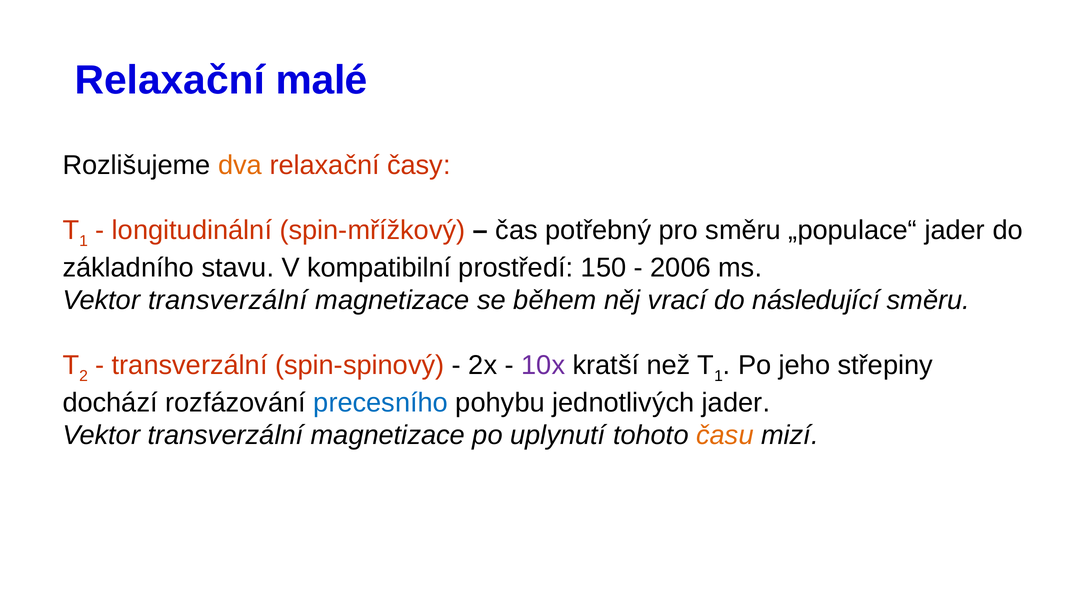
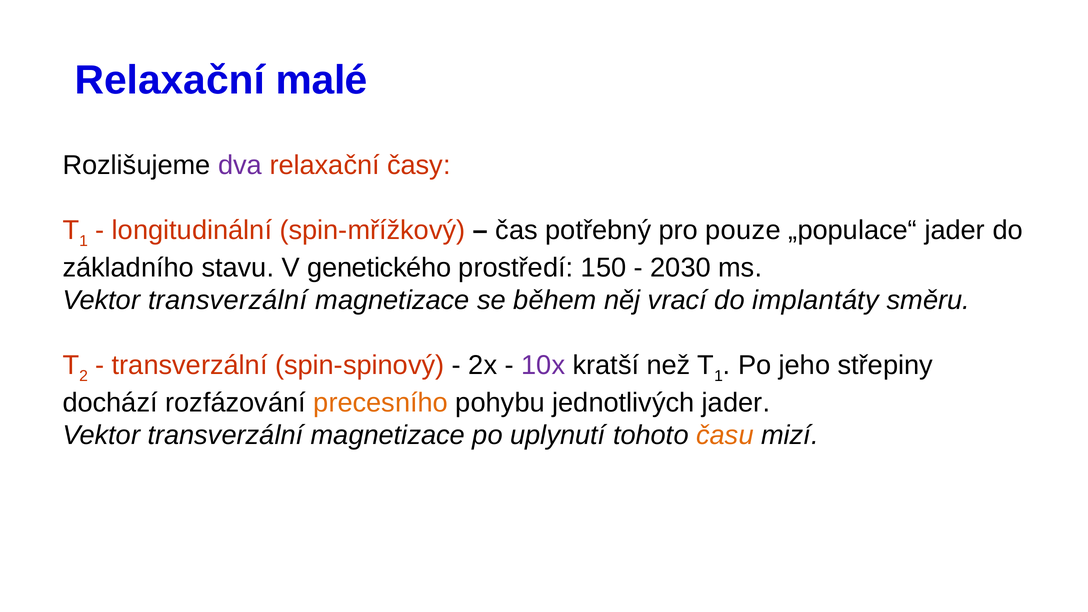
dva colour: orange -> purple (240, 165)
pro směru: směru -> pouze (743, 230)
kompatibilní: kompatibilní -> genetického (379, 268)
2006: 2006 -> 2030 (681, 268)
následující: následující -> implantáty (816, 300)
precesního colour: blue -> orange (381, 403)
